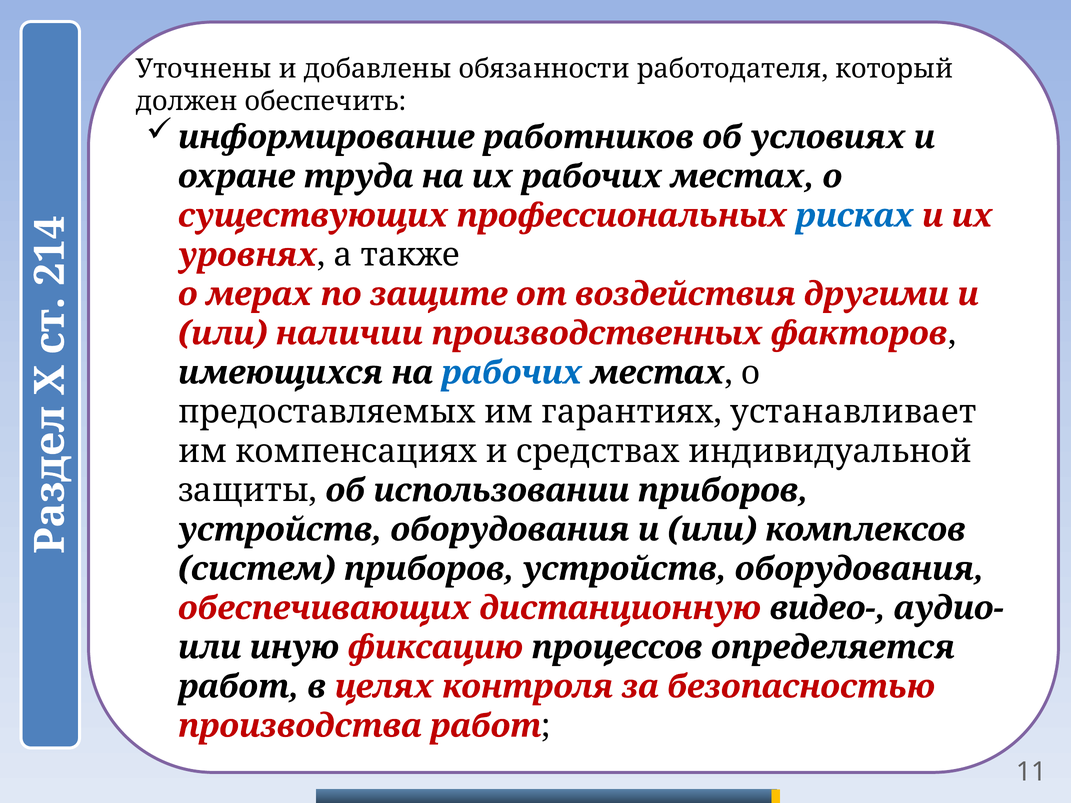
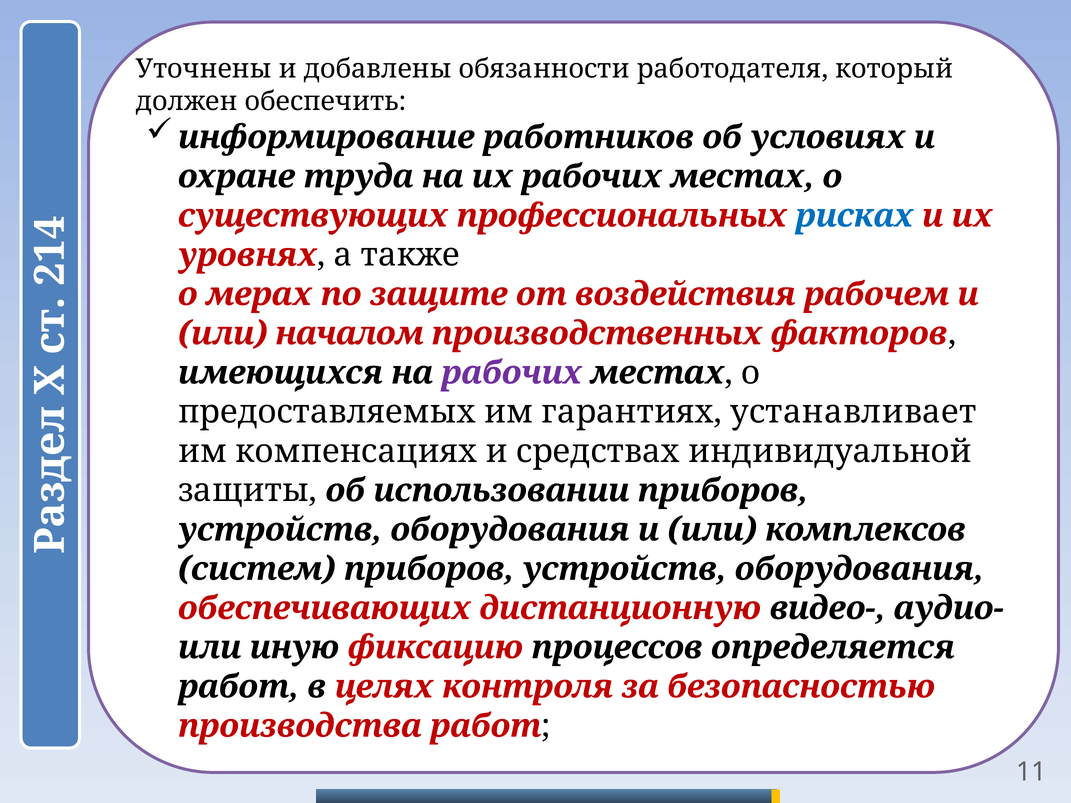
другими: другими -> рабочем (877, 294)
наличии: наличии -> началом (350, 334)
рабочих colour: blue -> purple (512, 373)
